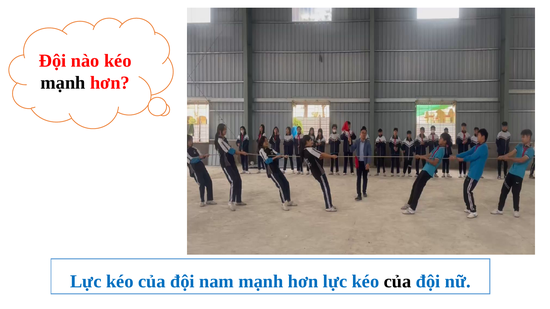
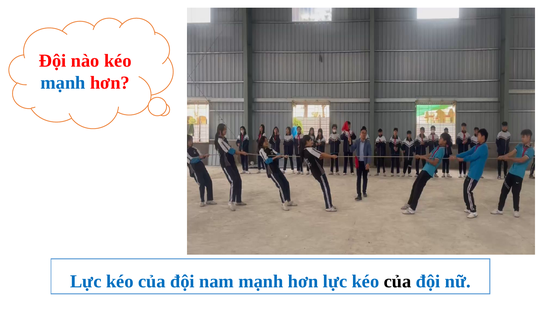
mạnh colour: black -> blue (63, 83)
